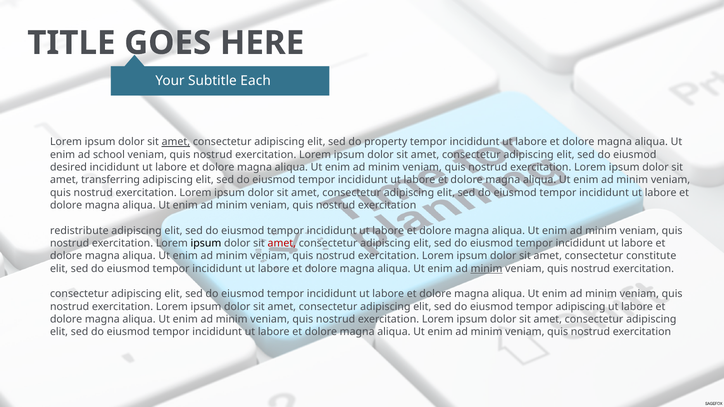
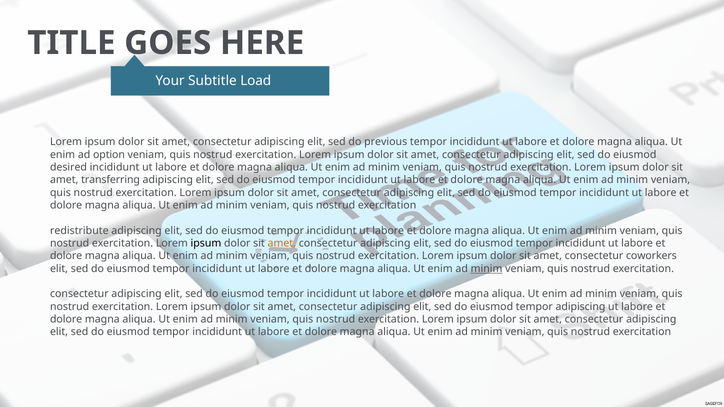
Each: Each -> Load (256, 81)
amet underline: present -> none (176, 142)
property: property -> previous (386, 142)
school: school -> option (109, 155)
amet colour: red -> orange (282, 243)
constitute: constitute -> coworkers (651, 256)
